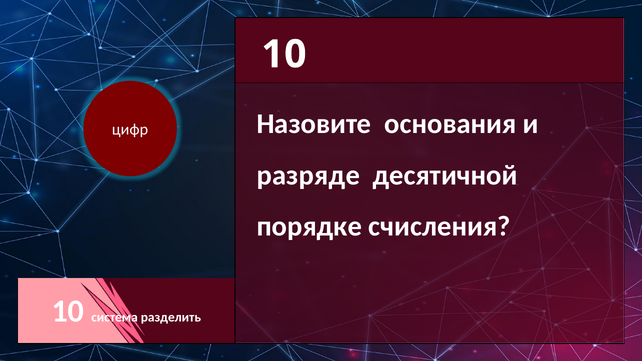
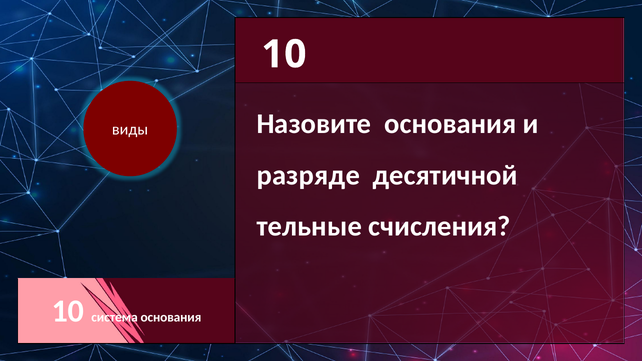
цифр: цифр -> виды (130, 130)
порядке: порядке -> тельные (309, 227)
система разделить: разделить -> основания (171, 318)
